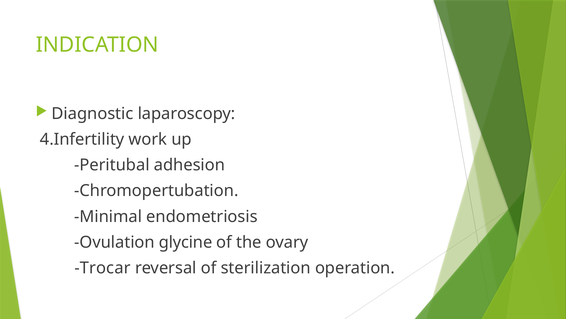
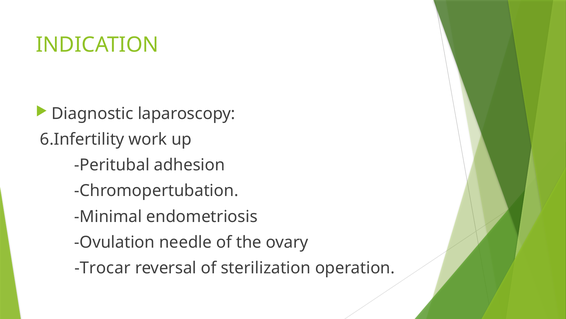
4.Infertility: 4.Infertility -> 6.Infertility (82, 139)
glycine: glycine -> needle (185, 242)
